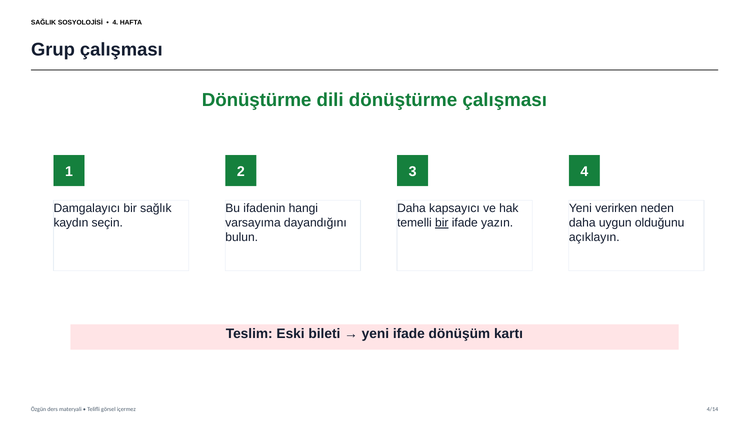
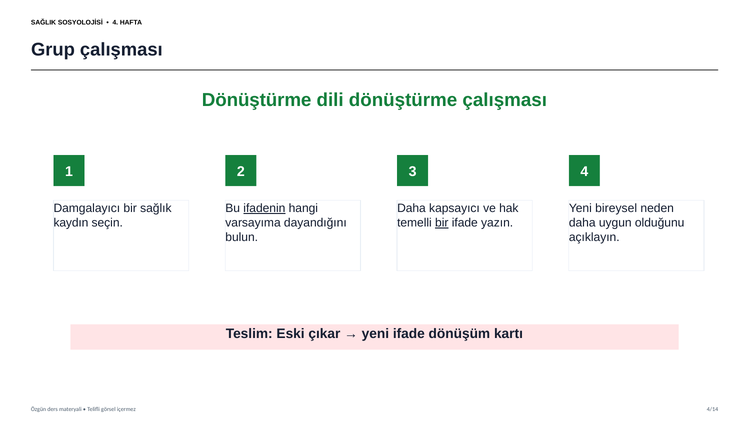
ifadenin underline: none -> present (264, 208)
verirken: verirken -> bireysel (616, 208)
bileti: bileti -> çıkar (324, 333)
